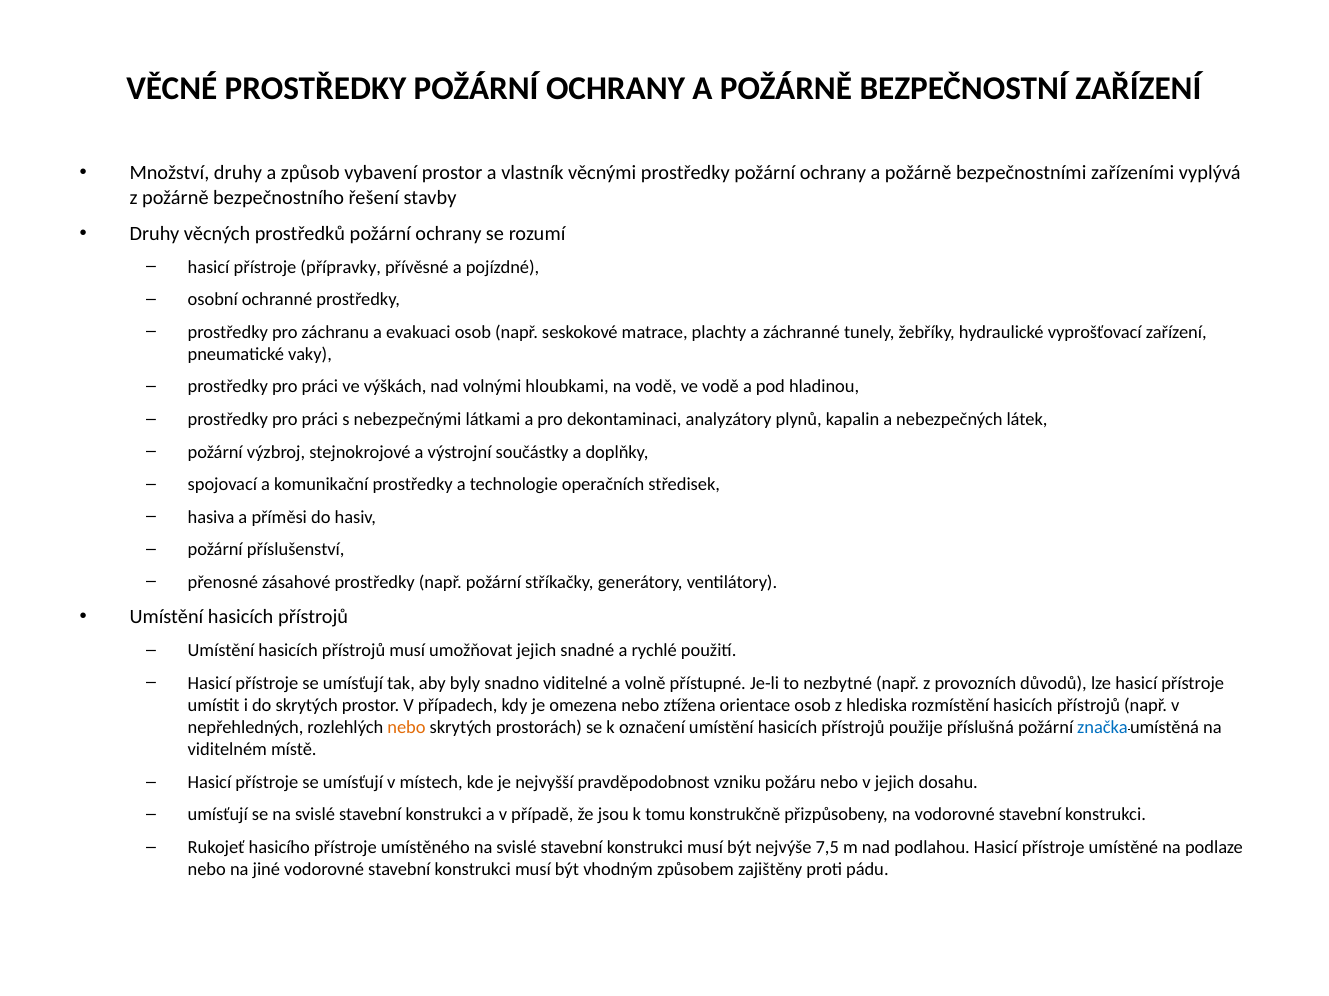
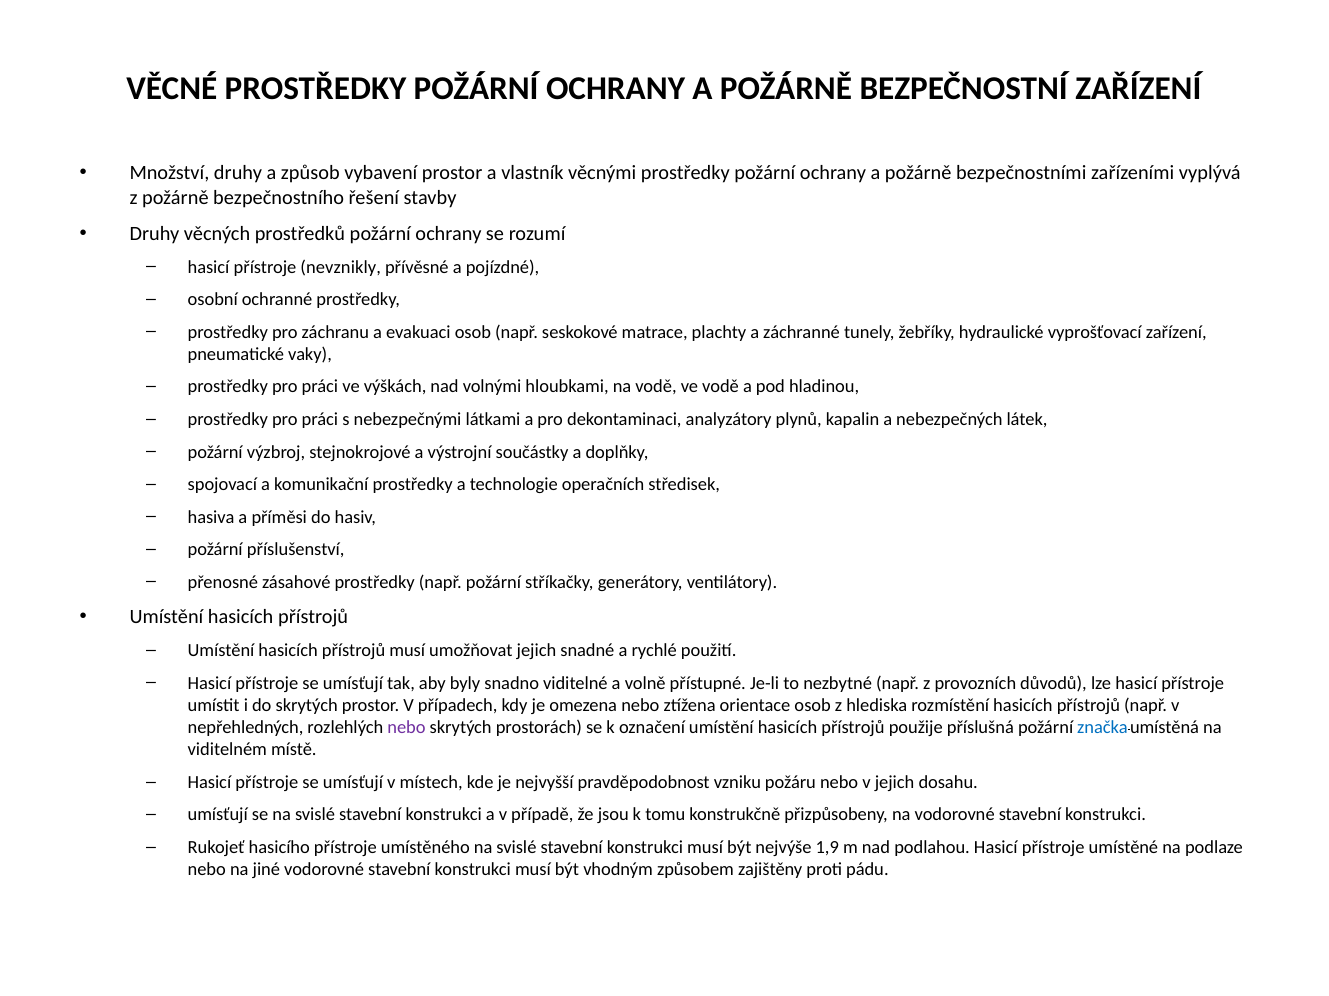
přípravky: přípravky -> nevznikly (341, 267)
nebo colour: orange -> purple (406, 728)
7,5: 7,5 -> 1,9 (827, 848)
